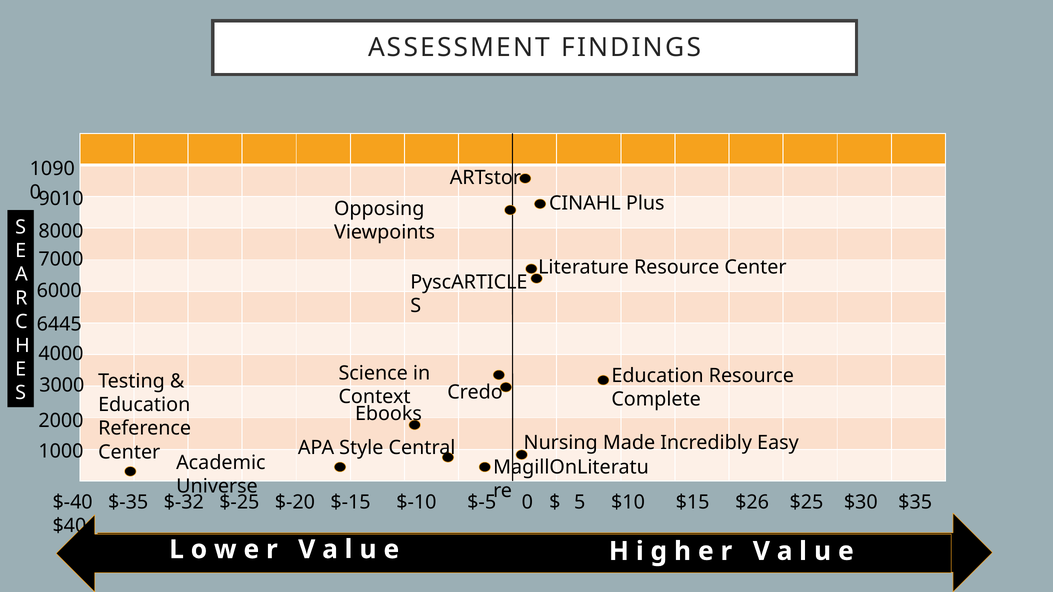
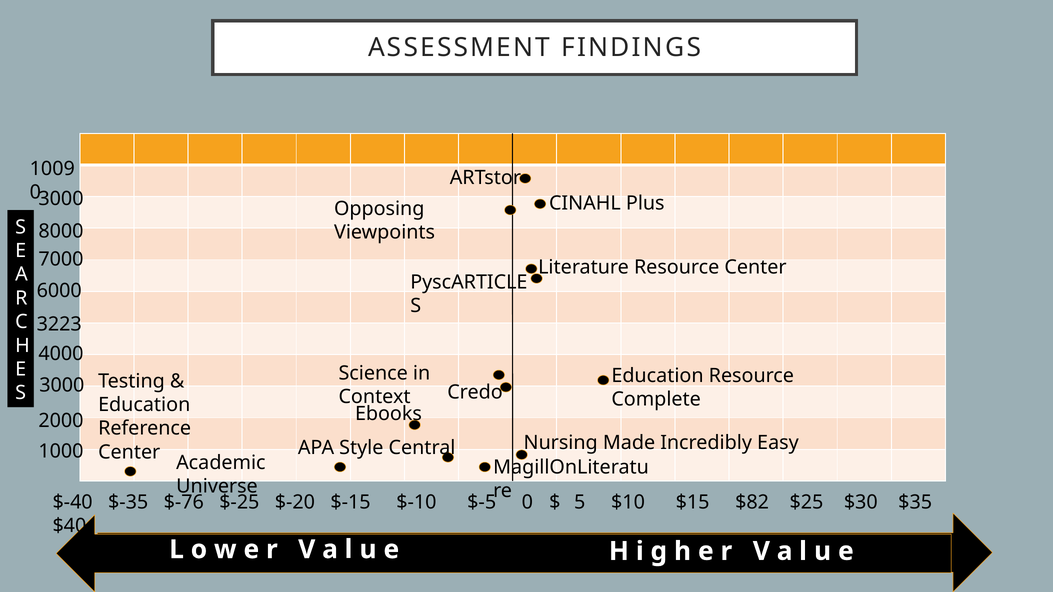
1090: 1090 -> 1009 (52, 169)
9010: 9010 -> 3000 (61, 199)
6445: 6445 -> 3223 (59, 324)
$-32: $-32 -> $-76 (184, 502)
$26: $26 -> $82 (752, 502)
